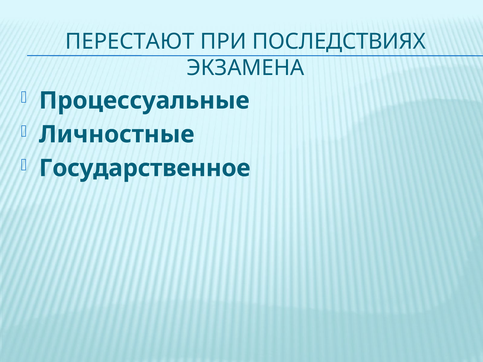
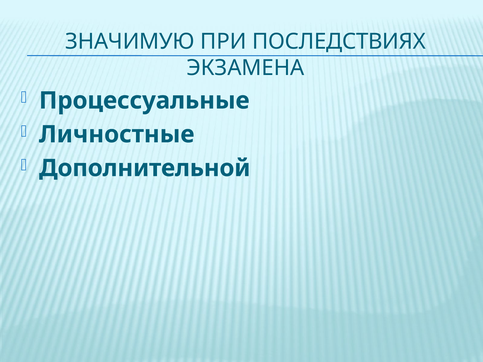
ПЕРЕСТАЮТ: ПЕРЕСТАЮТ -> ЗНАЧИМУЮ (130, 41)
Государственное: Государственное -> Дополнительной (145, 168)
